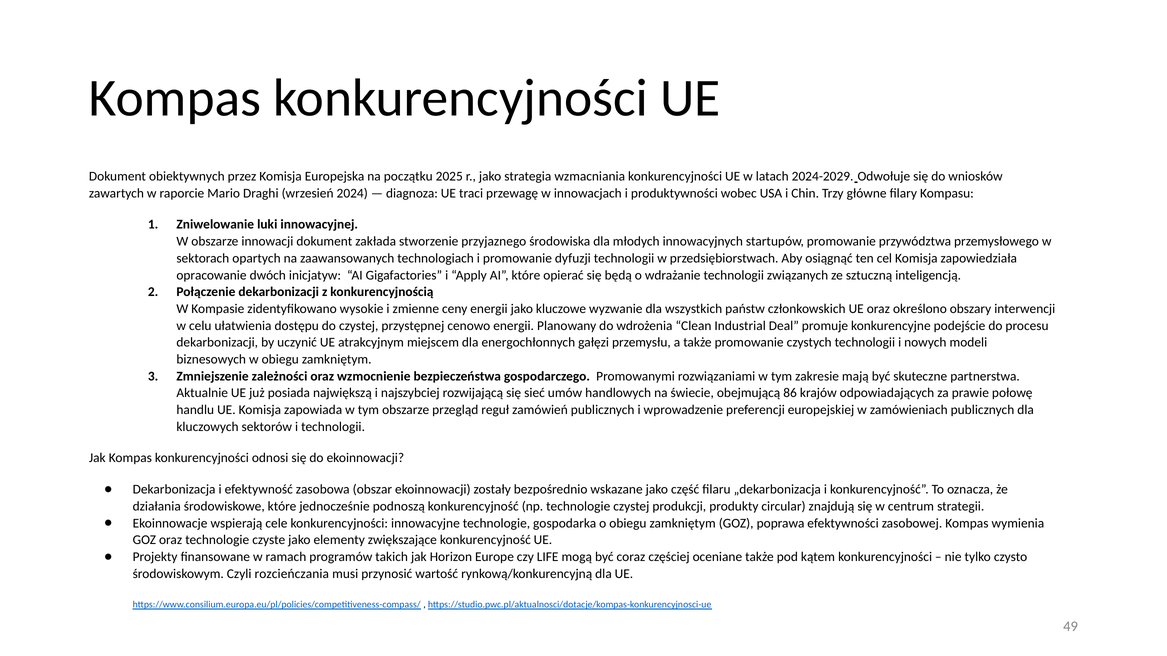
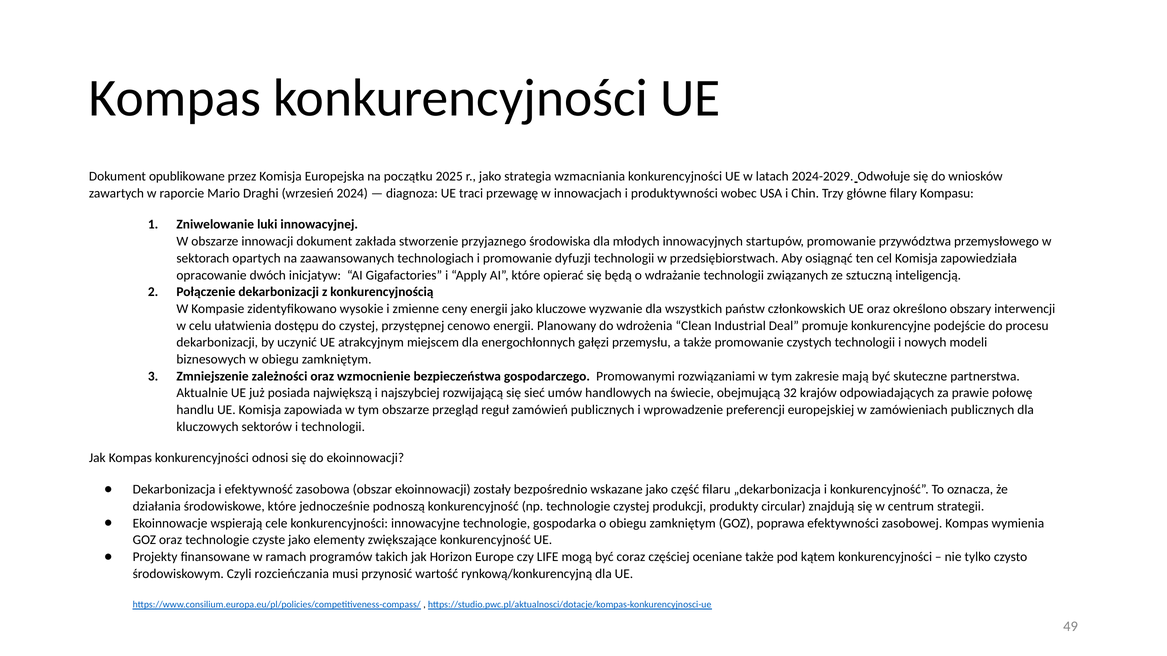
obiektywnych: obiektywnych -> opublikowane (187, 176)
86: 86 -> 32 (790, 393)
